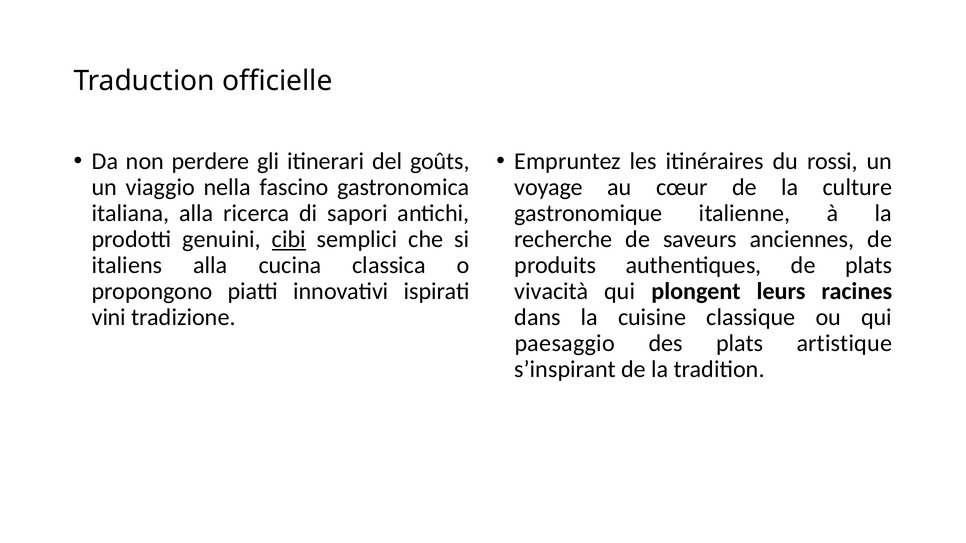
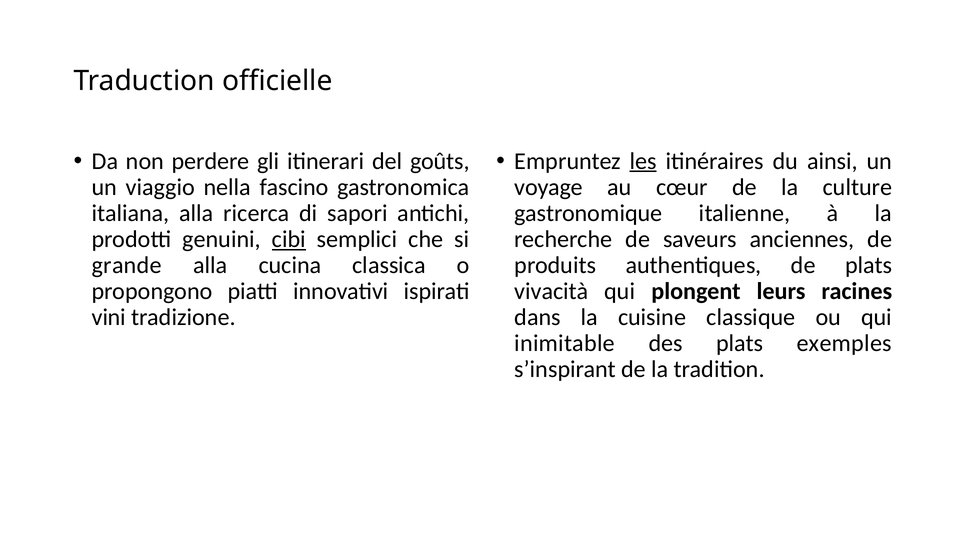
les underline: none -> present (643, 161)
rossi: rossi -> ainsi (832, 161)
italiens: italiens -> grande (127, 265)
paesaggio: paesaggio -> inimitable (565, 344)
artistique: artistique -> exemples (844, 344)
